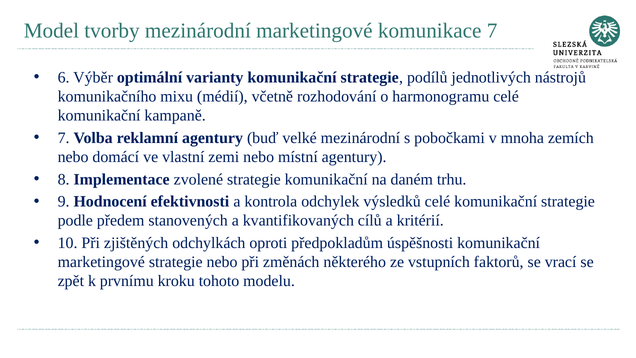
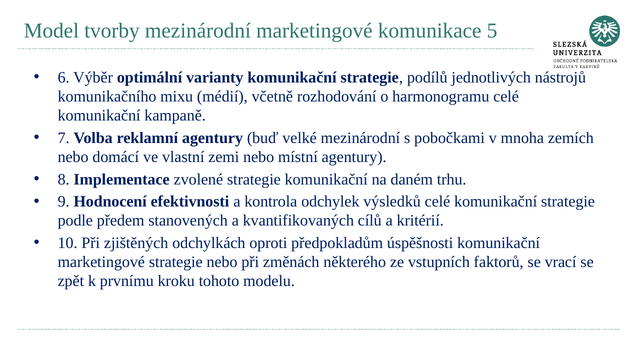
komunikace 7: 7 -> 5 (492, 31)
